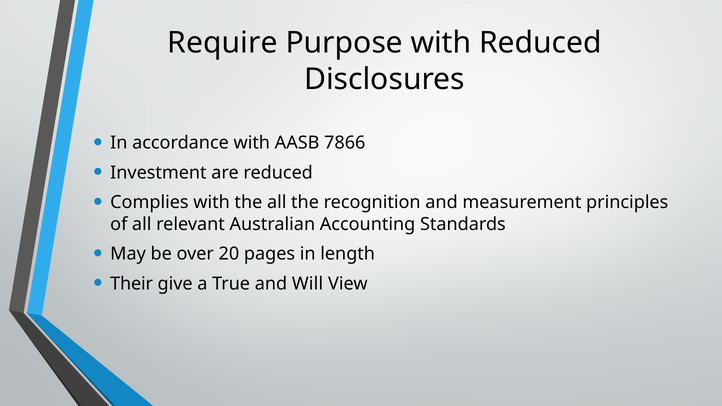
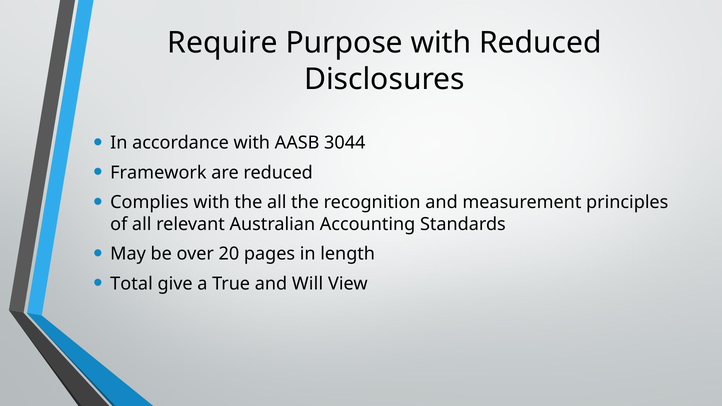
7866: 7866 -> 3044 (345, 143)
Investment: Investment -> Framework (158, 173)
Their: Their -> Total (132, 284)
